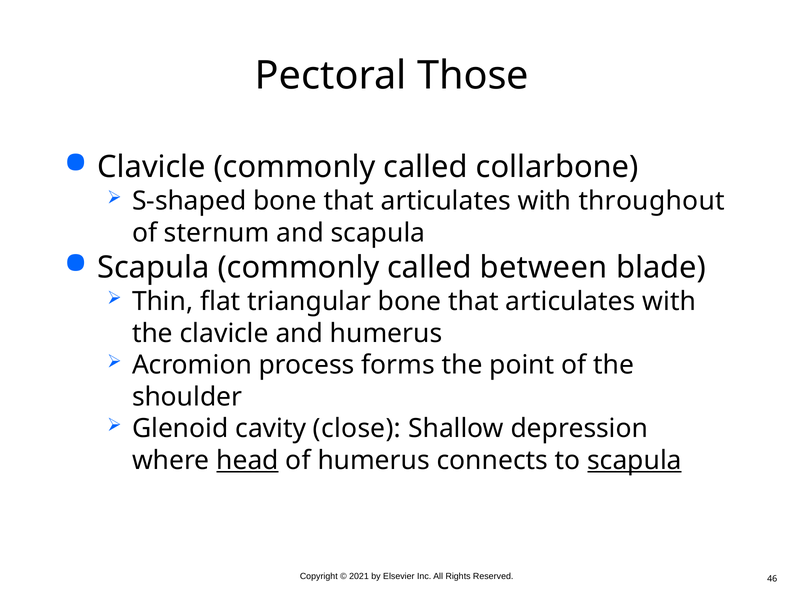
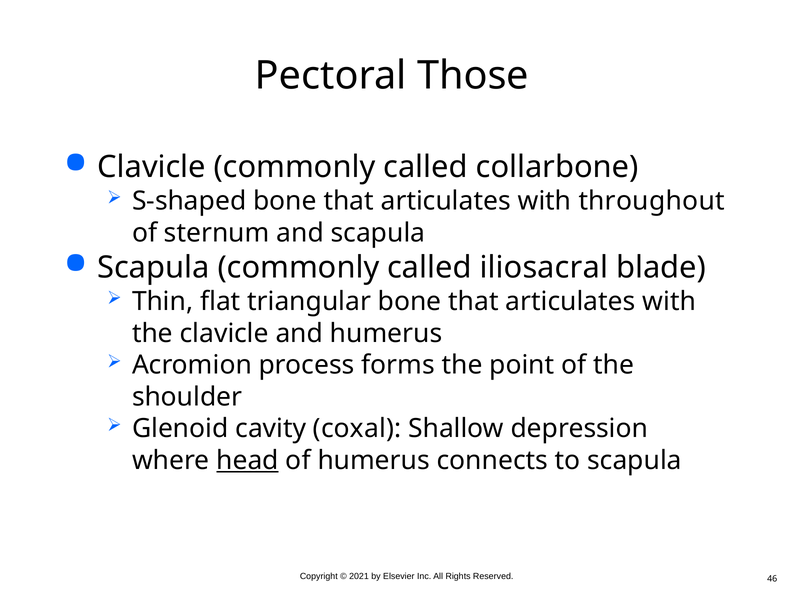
between: between -> iliosacral (544, 268)
close: close -> coxal (357, 429)
scapula underline: present -> none (635, 461)
